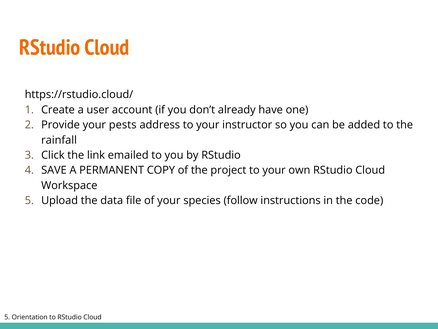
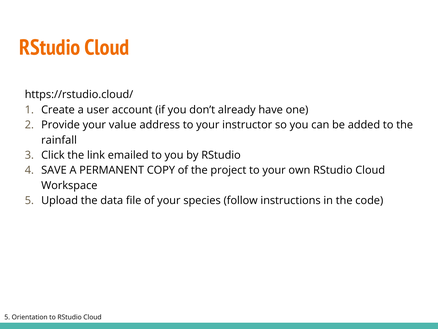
pests: pests -> value (123, 125)
